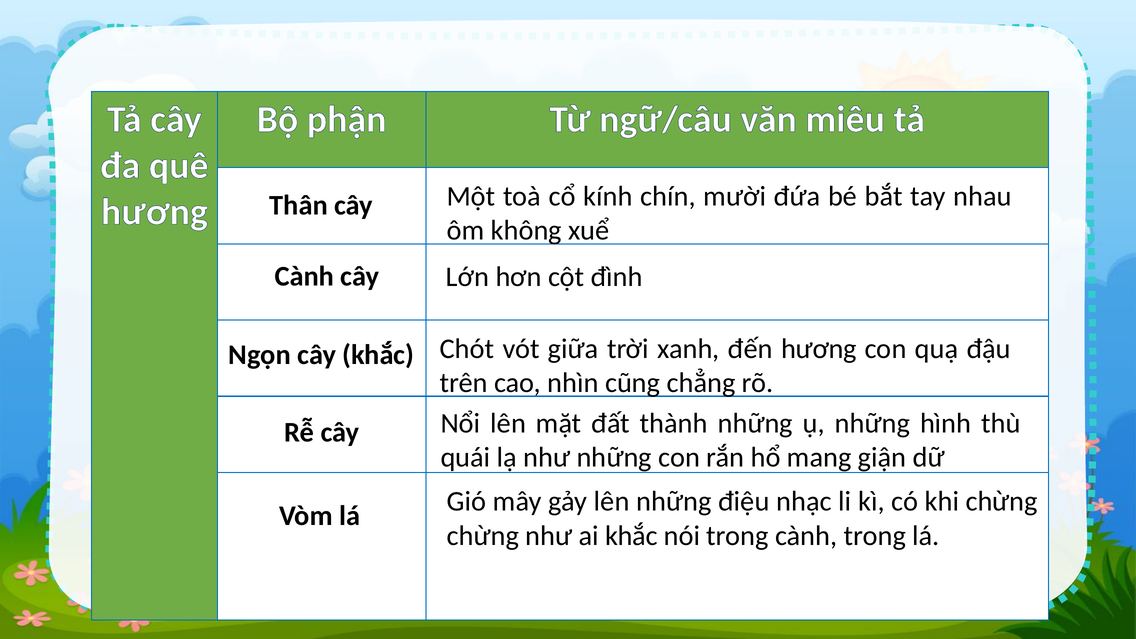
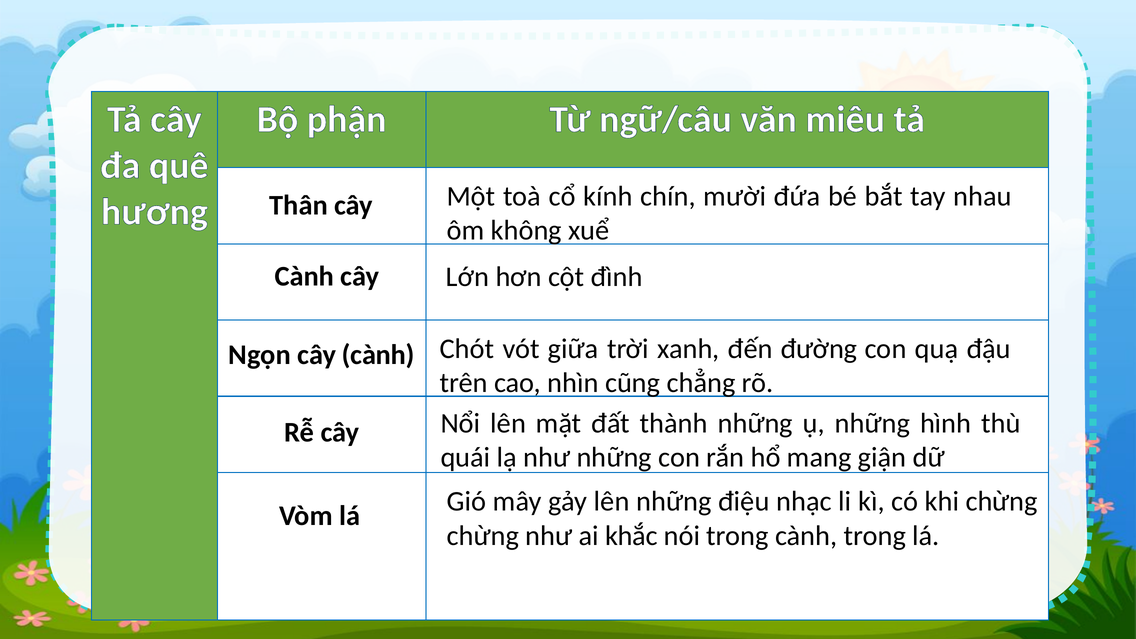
cây khắc: khắc -> cành (378, 355)
đến hương: hương -> đường (819, 349)
